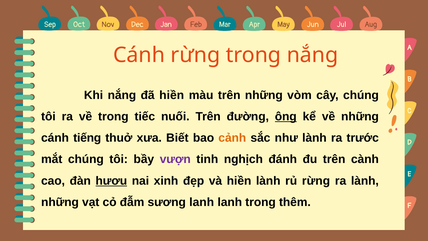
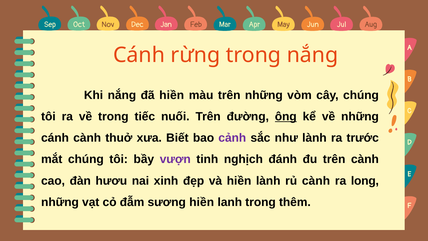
cánh tiếng: tiếng -> cành (87, 138)
cảnh colour: orange -> purple (232, 138)
hươu underline: present -> none (111, 181)
rủ rừng: rừng -> cành (316, 181)
ra lành: lành -> long (365, 181)
sương lanh: lanh -> hiền (202, 202)
